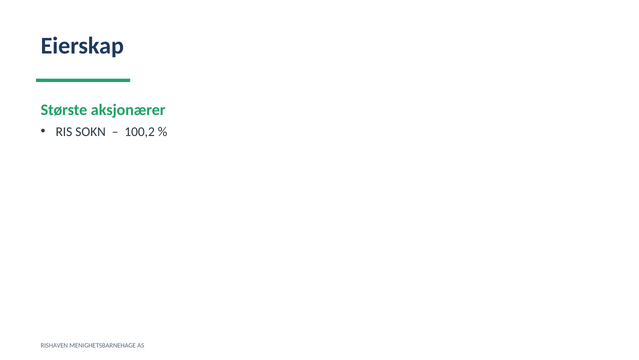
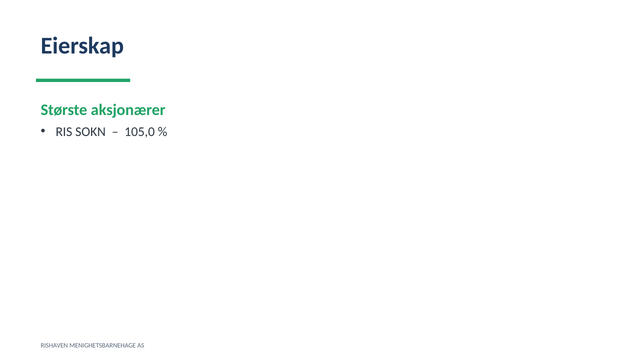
100,2: 100,2 -> 105,0 (140, 131)
